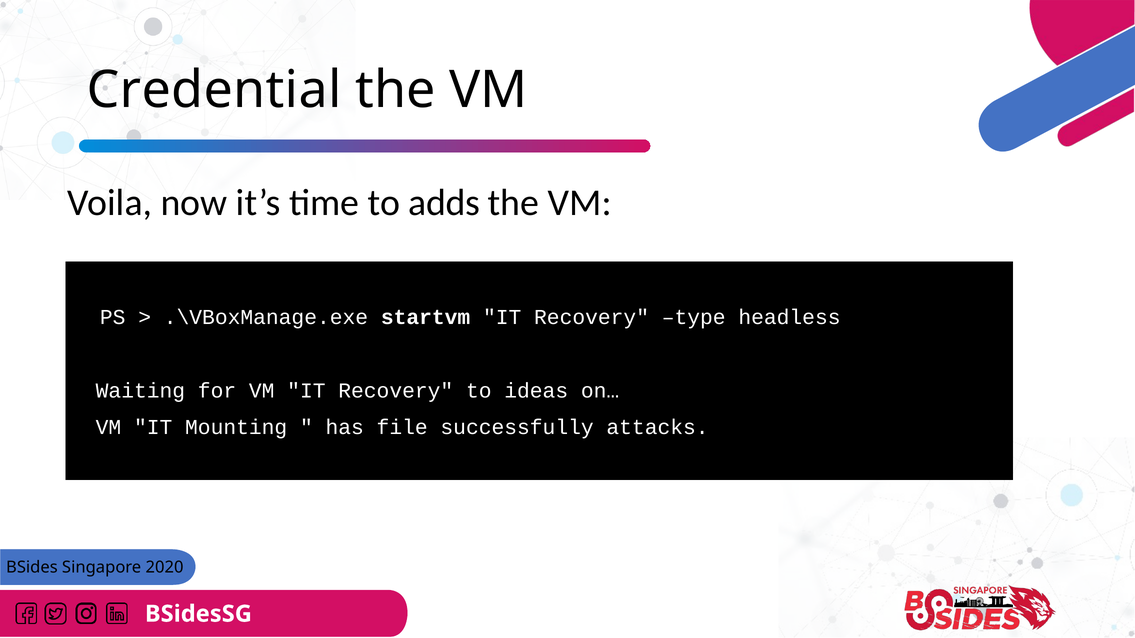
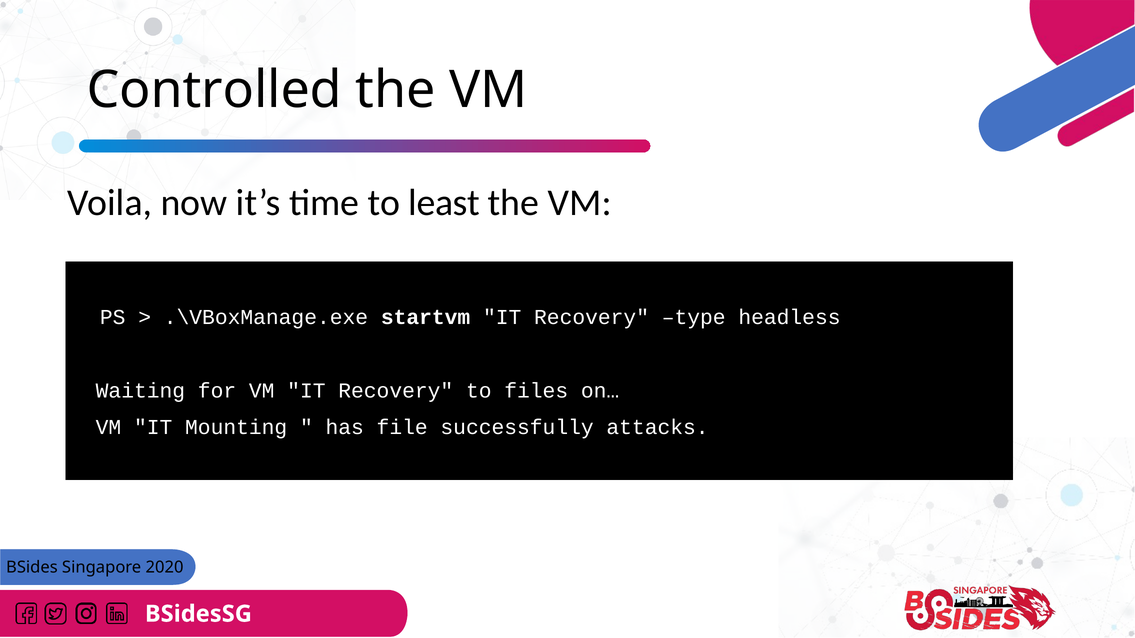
Credential: Credential -> Controlled (214, 90)
adds: adds -> least (444, 203)
ideas: ideas -> files (536, 391)
